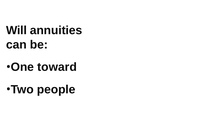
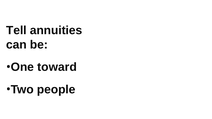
Will: Will -> Tell (16, 30)
